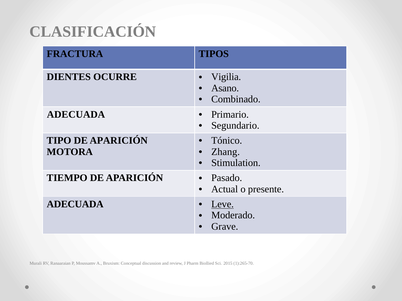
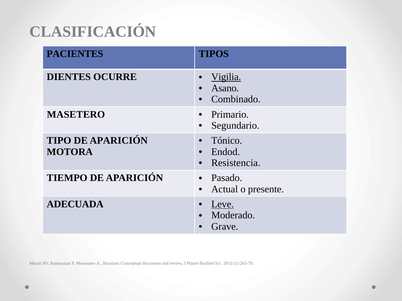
FRACTURA: FRACTURA -> PACIENTES (75, 54)
Vigilia underline: none -> present (226, 77)
ADECUADA: ADECUADA -> MASETERO (76, 115)
Zhang: Zhang -> Endod (226, 152)
Stimulation: Stimulation -> Resistencia (236, 163)
